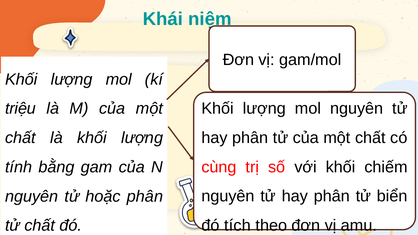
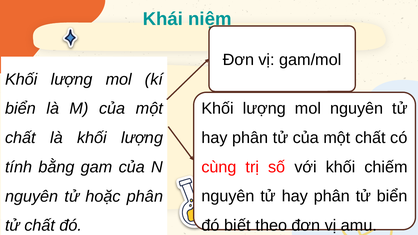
triệu: triệu -> biển (20, 109)
tích: tích -> biết (237, 226)
